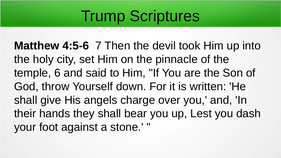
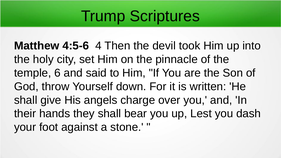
7: 7 -> 4 (98, 46)
